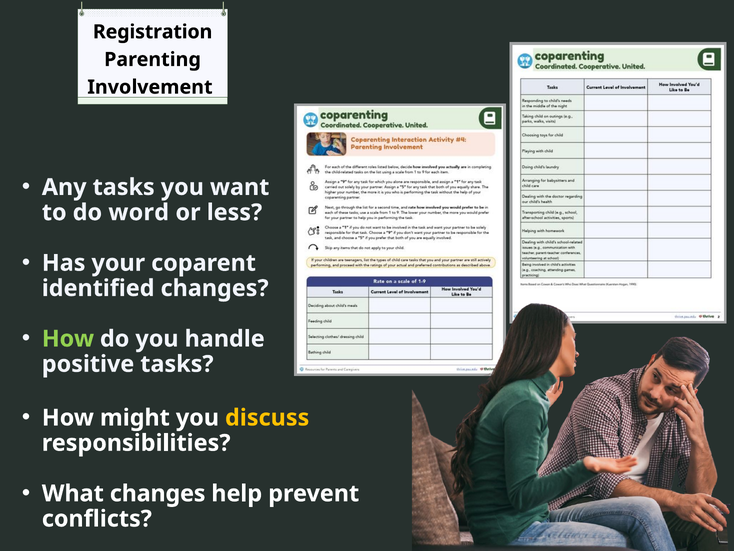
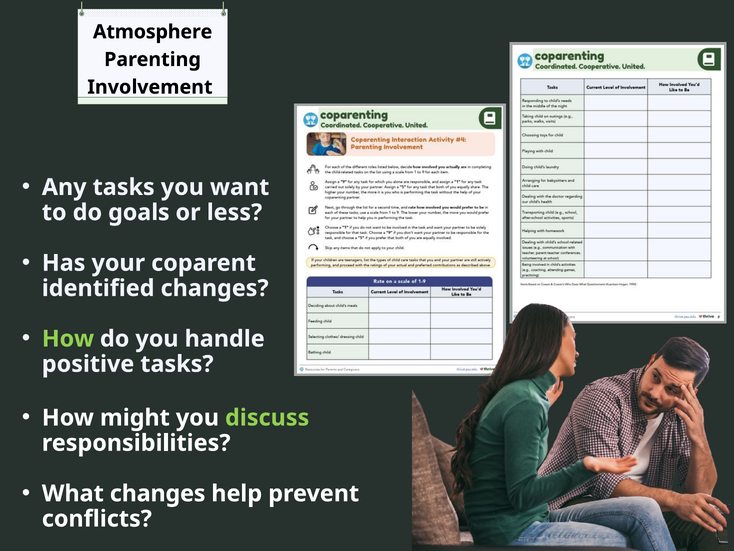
Registration: Registration -> Atmosphere (153, 32)
word: word -> goals (139, 212)
discuss colour: yellow -> light green (267, 417)
